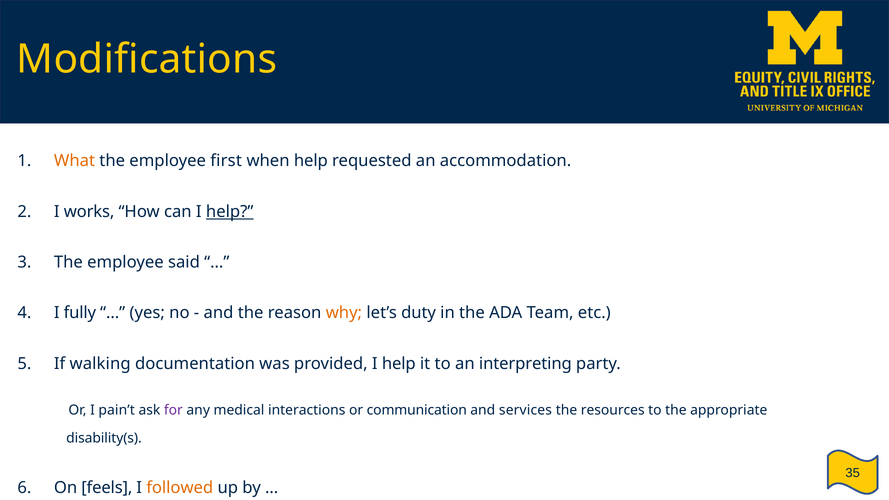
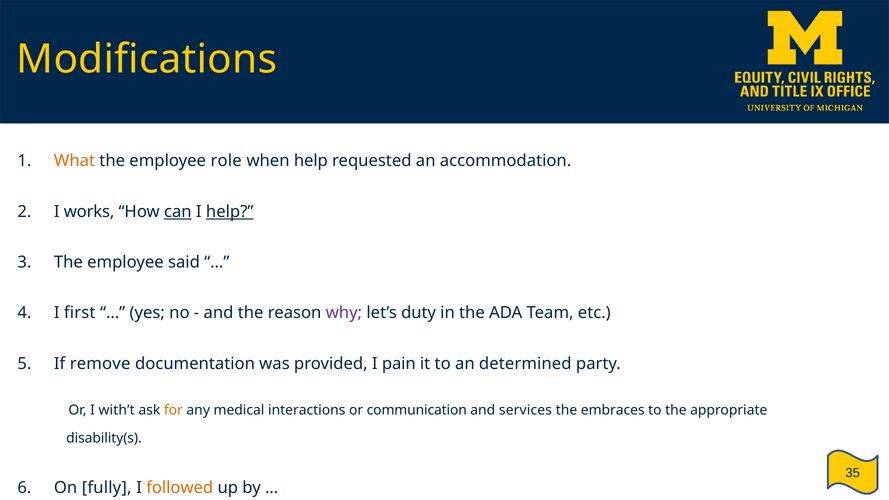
first: first -> role (226, 161)
can underline: none -> present (178, 212)
fully: fully -> first (80, 313)
why colour: orange -> purple (344, 313)
walking: walking -> remove (100, 364)
provided I help: help -> pain (399, 364)
interpreting: interpreting -> determined (525, 364)
pain’t: pain’t -> with’t (117, 410)
for colour: purple -> orange (173, 410)
resources: resources -> embraces (613, 410)
feels: feels -> fully (107, 488)
